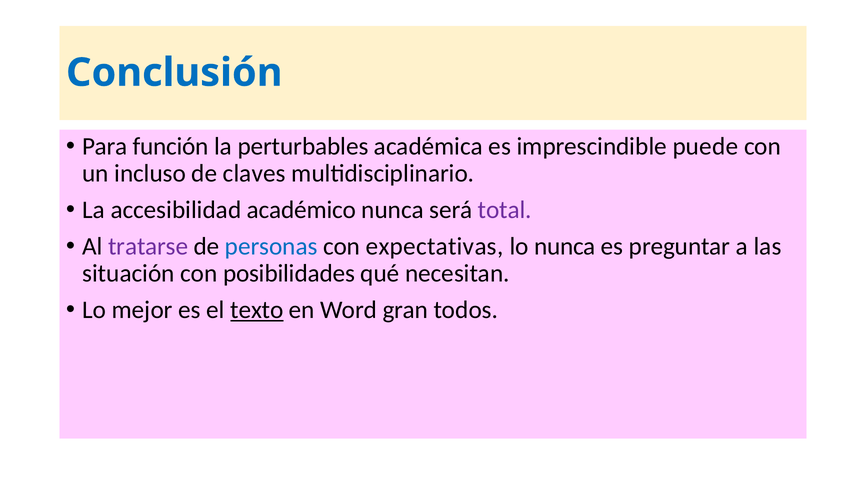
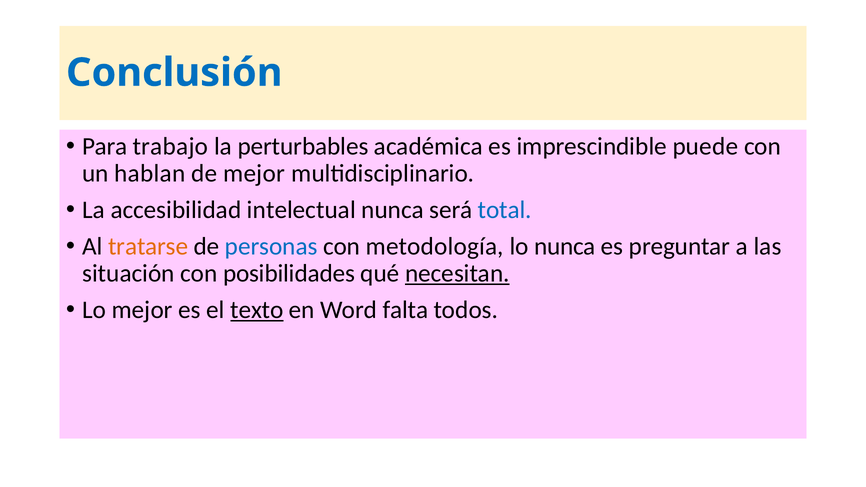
función: función -> trabajo (170, 146)
incluso: incluso -> hablan (150, 174)
de claves: claves -> mejor (254, 174)
académico: académico -> intelectual (301, 210)
total colour: purple -> blue (505, 210)
tratarse colour: purple -> orange (148, 246)
expectativas: expectativas -> metodología (435, 246)
necesitan underline: none -> present (457, 274)
gran: gran -> falta (405, 310)
